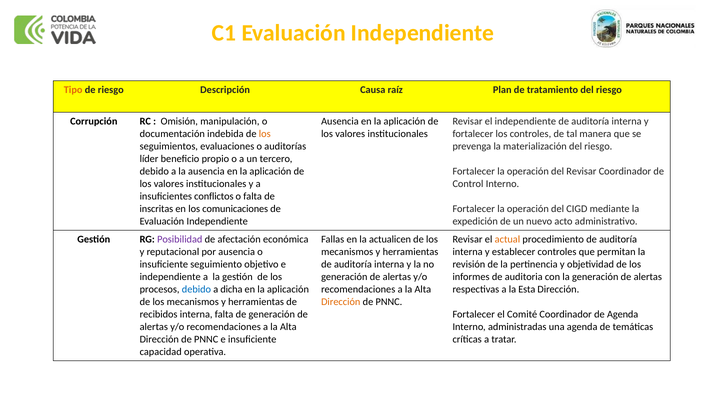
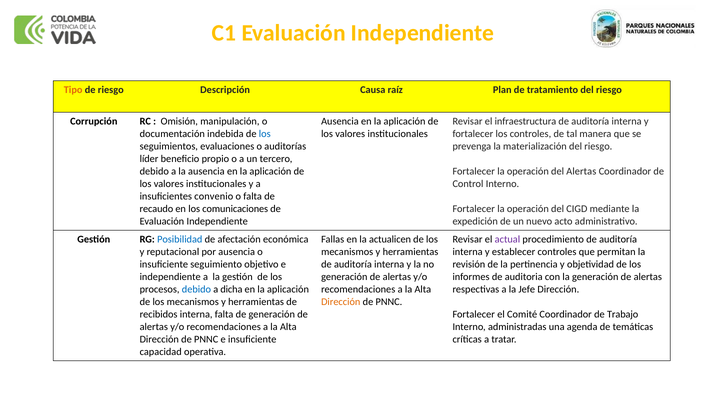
el independiente: independiente -> infraestructura (525, 121)
los colour: orange -> blue (265, 134)
del Revisar: Revisar -> Alertas (581, 171)
conflictos: conflictos -> convenio (214, 196)
inscritas: inscritas -> recaudo (156, 209)
Posibilidad colour: purple -> blue (180, 239)
actual colour: orange -> purple (507, 239)
Esta: Esta -> Jefe (527, 289)
de Agenda: Agenda -> Trabajo (623, 314)
